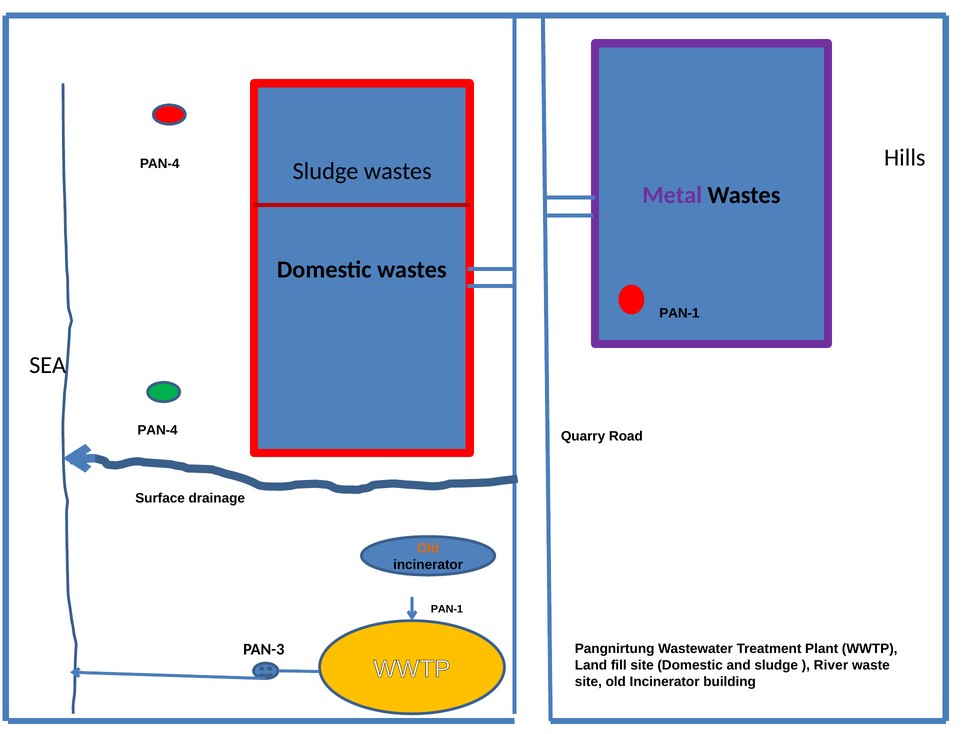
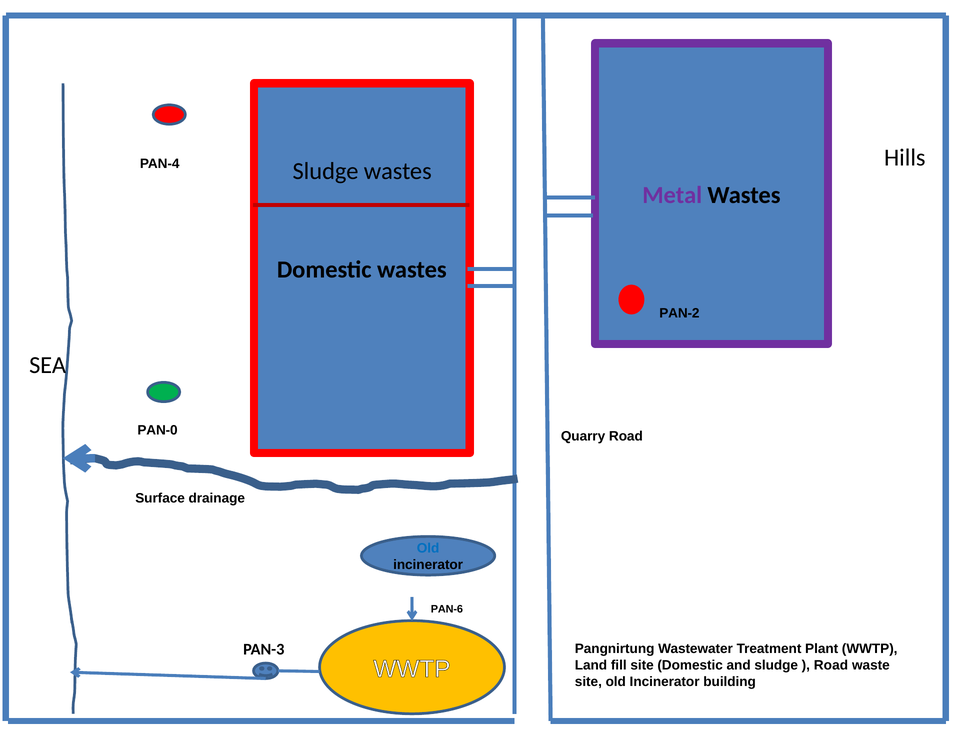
PAN-1: PAN-1 -> PAN-2 (679, 313)
PAN-4: PAN-4 -> PAN-0 (158, 430)
Old colour: orange -> blue (428, 548)
PAN-1: PAN-1 -> PAN-6 (447, 609)
River: River -> Road (831, 665)
